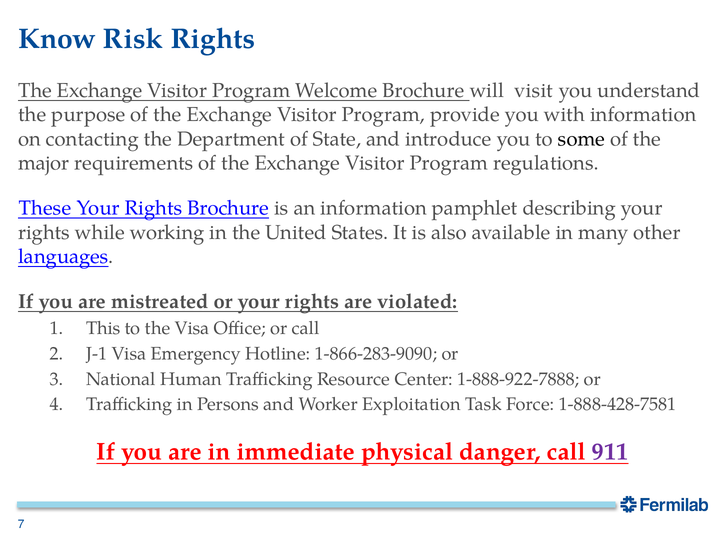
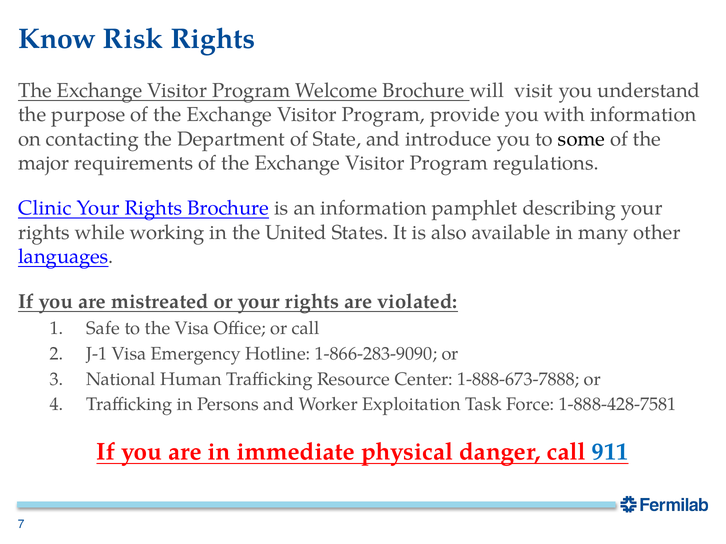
These: These -> Clinic (45, 208)
This: This -> Safe (103, 329)
1-888-922-7888: 1-888-922-7888 -> 1-888-673-7888 (518, 379)
911 colour: purple -> blue (610, 452)
